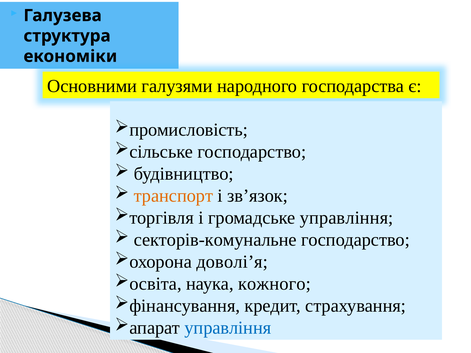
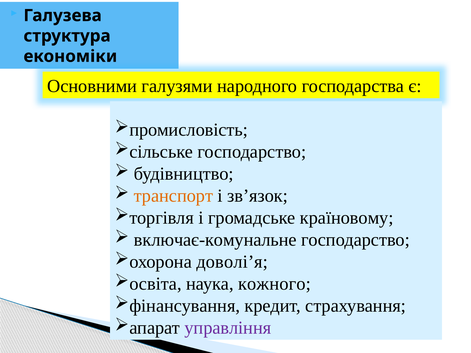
громадське управління: управління -> країновому (347, 218)
секторів-комунальне: секторів-комунальне -> включає-комунальне (215, 240)
управління colour: blue -> purple (228, 328)
